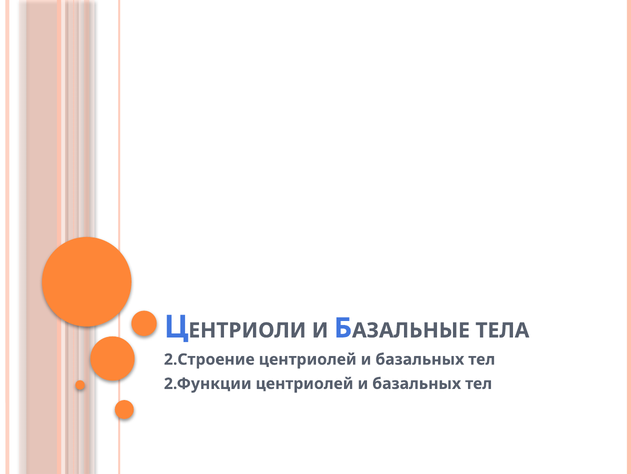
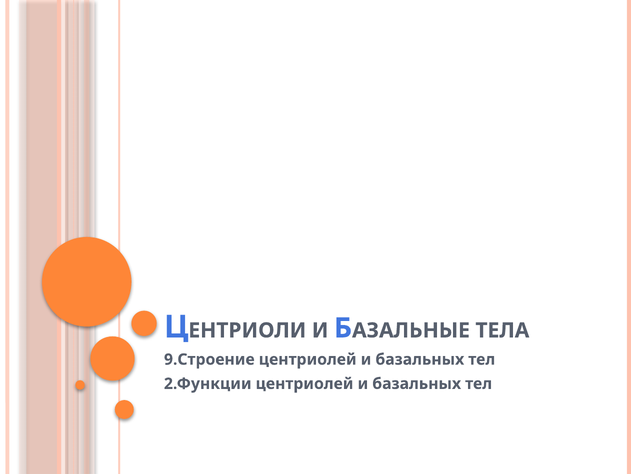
2.Строение: 2.Строение -> 9.Строение (209, 359)
